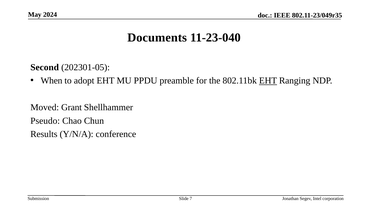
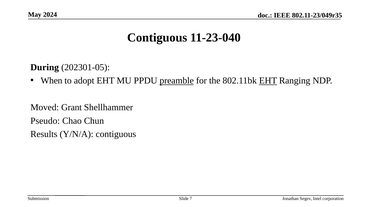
Documents: Documents -> Contiguous (157, 38)
Second: Second -> During (45, 67)
preamble underline: none -> present (177, 81)
Y/N/A conference: conference -> contiguous (116, 134)
